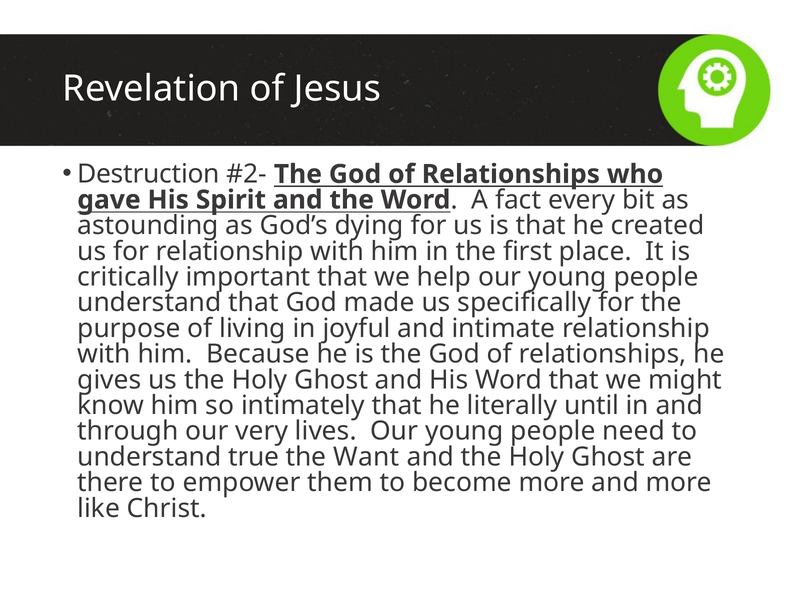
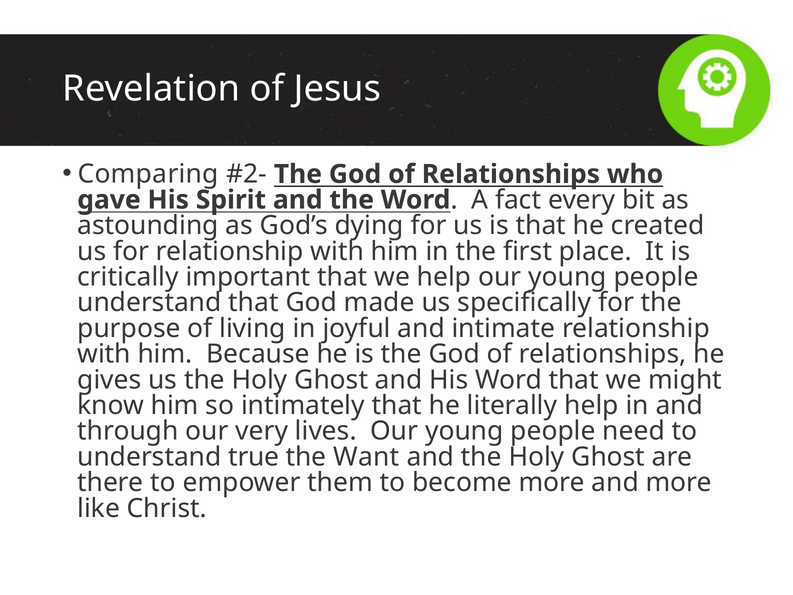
Destruction: Destruction -> Comparing (148, 174)
literally until: until -> help (591, 405)
